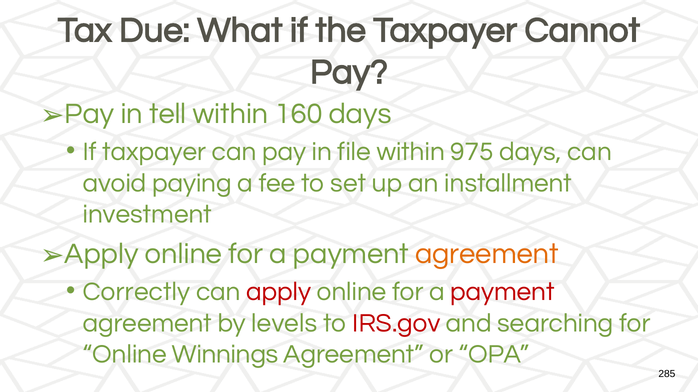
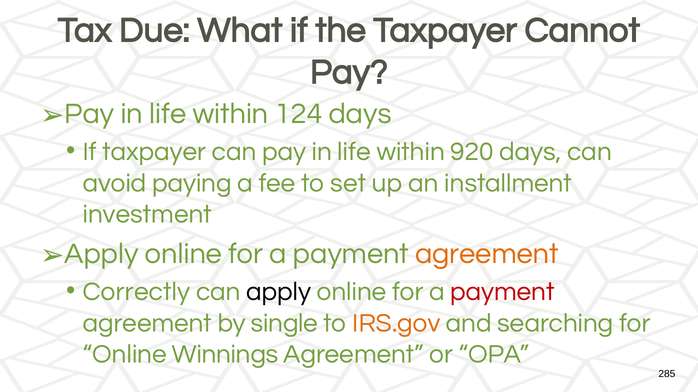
tell: tell -> life (168, 114)
160: 160 -> 124 (299, 114)
can pay in file: file -> life (354, 152)
975: 975 -> 920 (472, 152)
apply colour: red -> black (279, 292)
levels: levels -> single (285, 323)
IRS.gov colour: red -> orange (396, 323)
